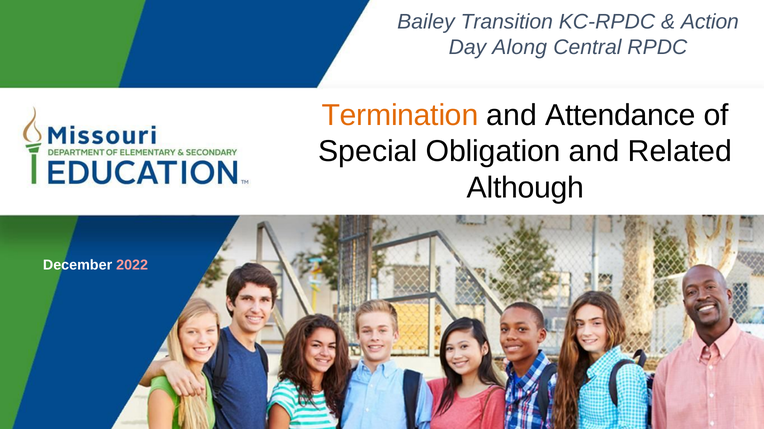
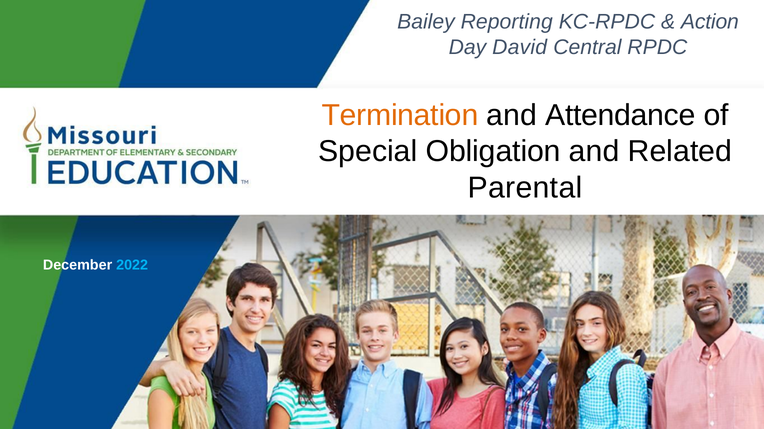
Transition: Transition -> Reporting (507, 22)
Along: Along -> David (520, 47)
Although: Although -> Parental (525, 188)
2022 colour: pink -> light blue (132, 266)
